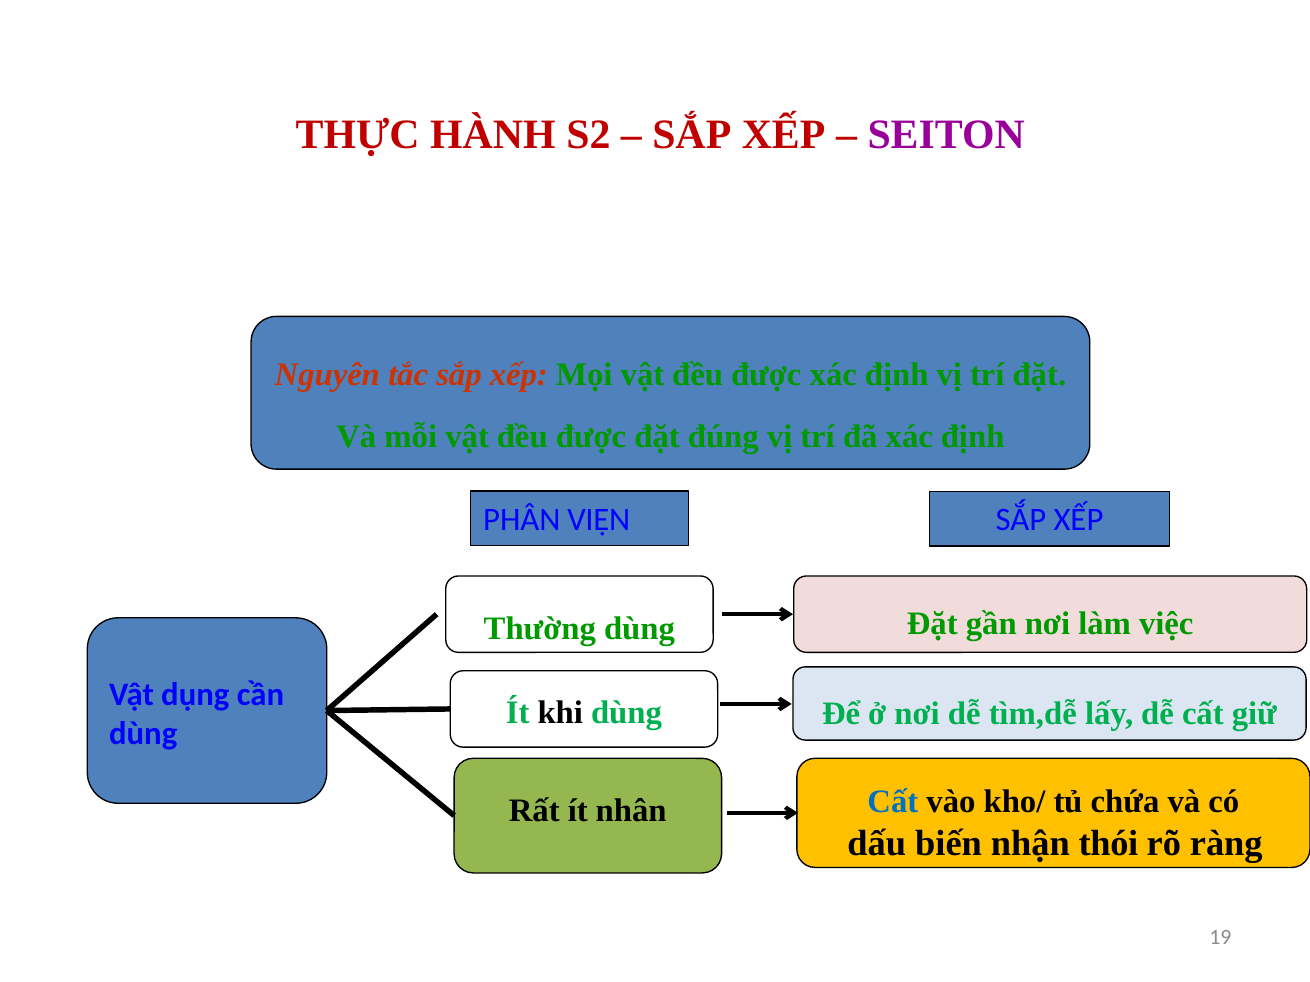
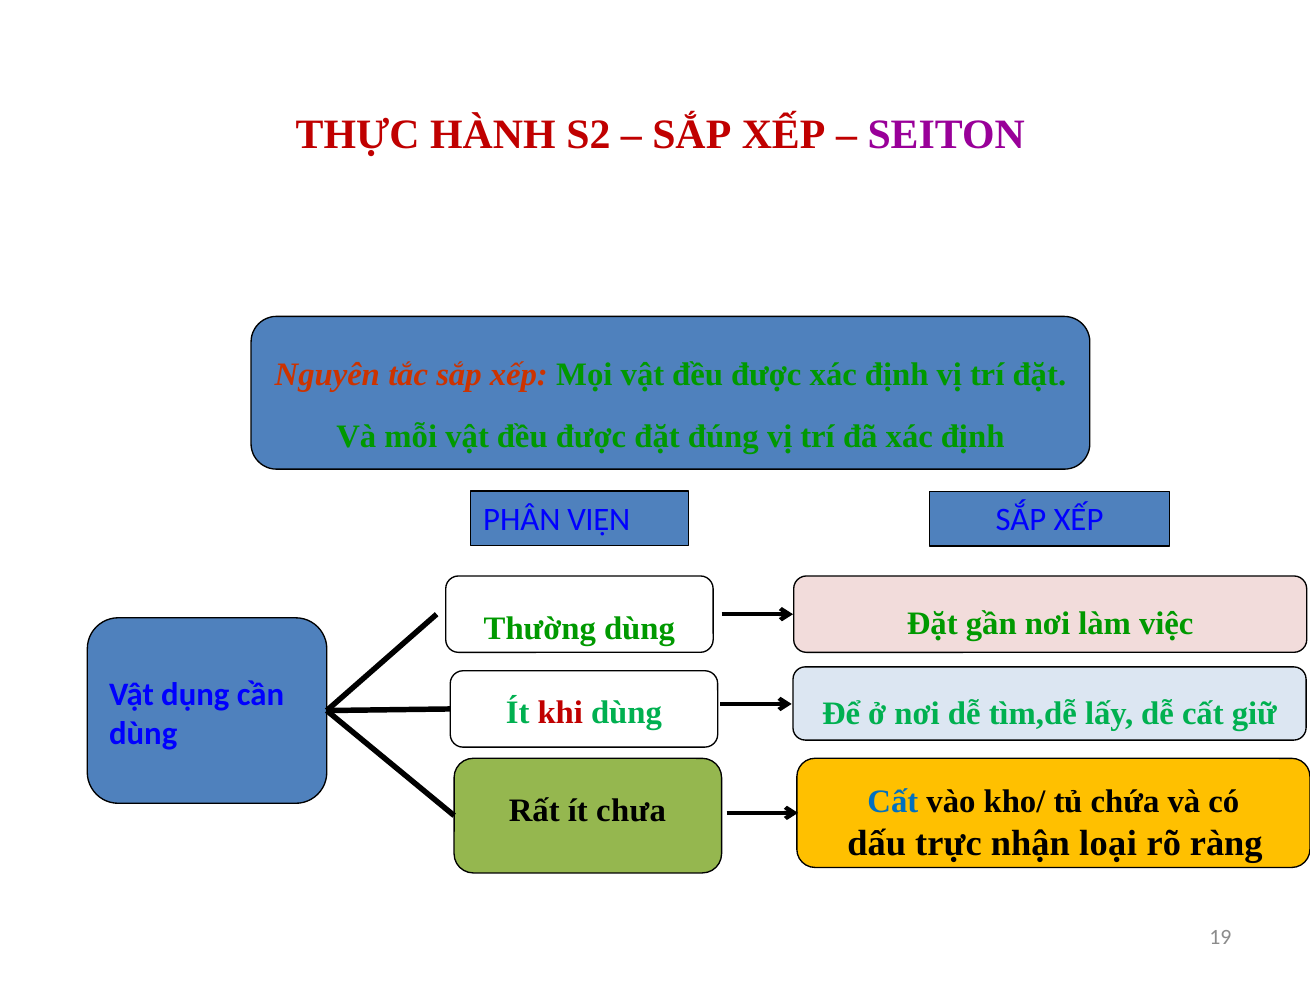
khi colour: black -> red (560, 713)
nhân: nhân -> chưa (631, 812)
biến: biến -> trực (948, 844)
thói: thói -> loại (1108, 844)
